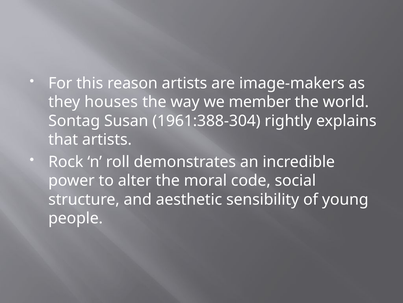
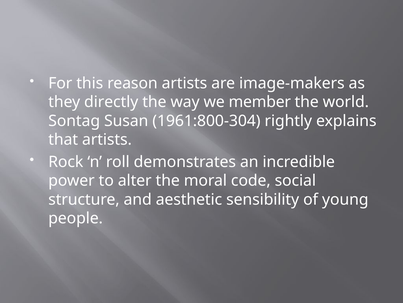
houses: houses -> directly (111, 102)
1961:388-304: 1961:388-304 -> 1961:800-304 (206, 121)
